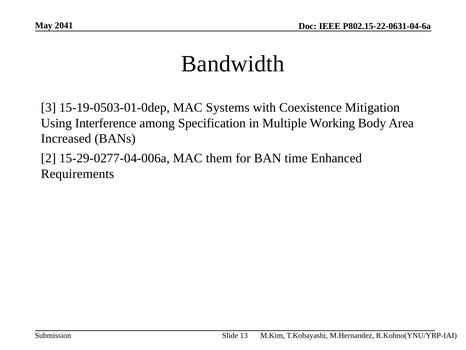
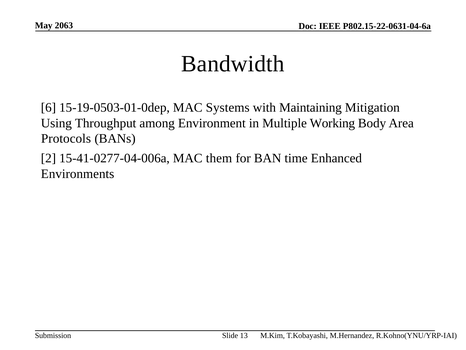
2041: 2041 -> 2063 (64, 25)
3: 3 -> 6 (48, 107)
Coexistence: Coexistence -> Maintaining (310, 107)
Interference: Interference -> Throughput (106, 123)
Specification: Specification -> Environment (212, 123)
Increased: Increased -> Protocols (66, 138)
15-29-0277-04-006a: 15-29-0277-04-006a -> 15-41-0277-04-006a (114, 158)
Requirements: Requirements -> Environments (78, 174)
